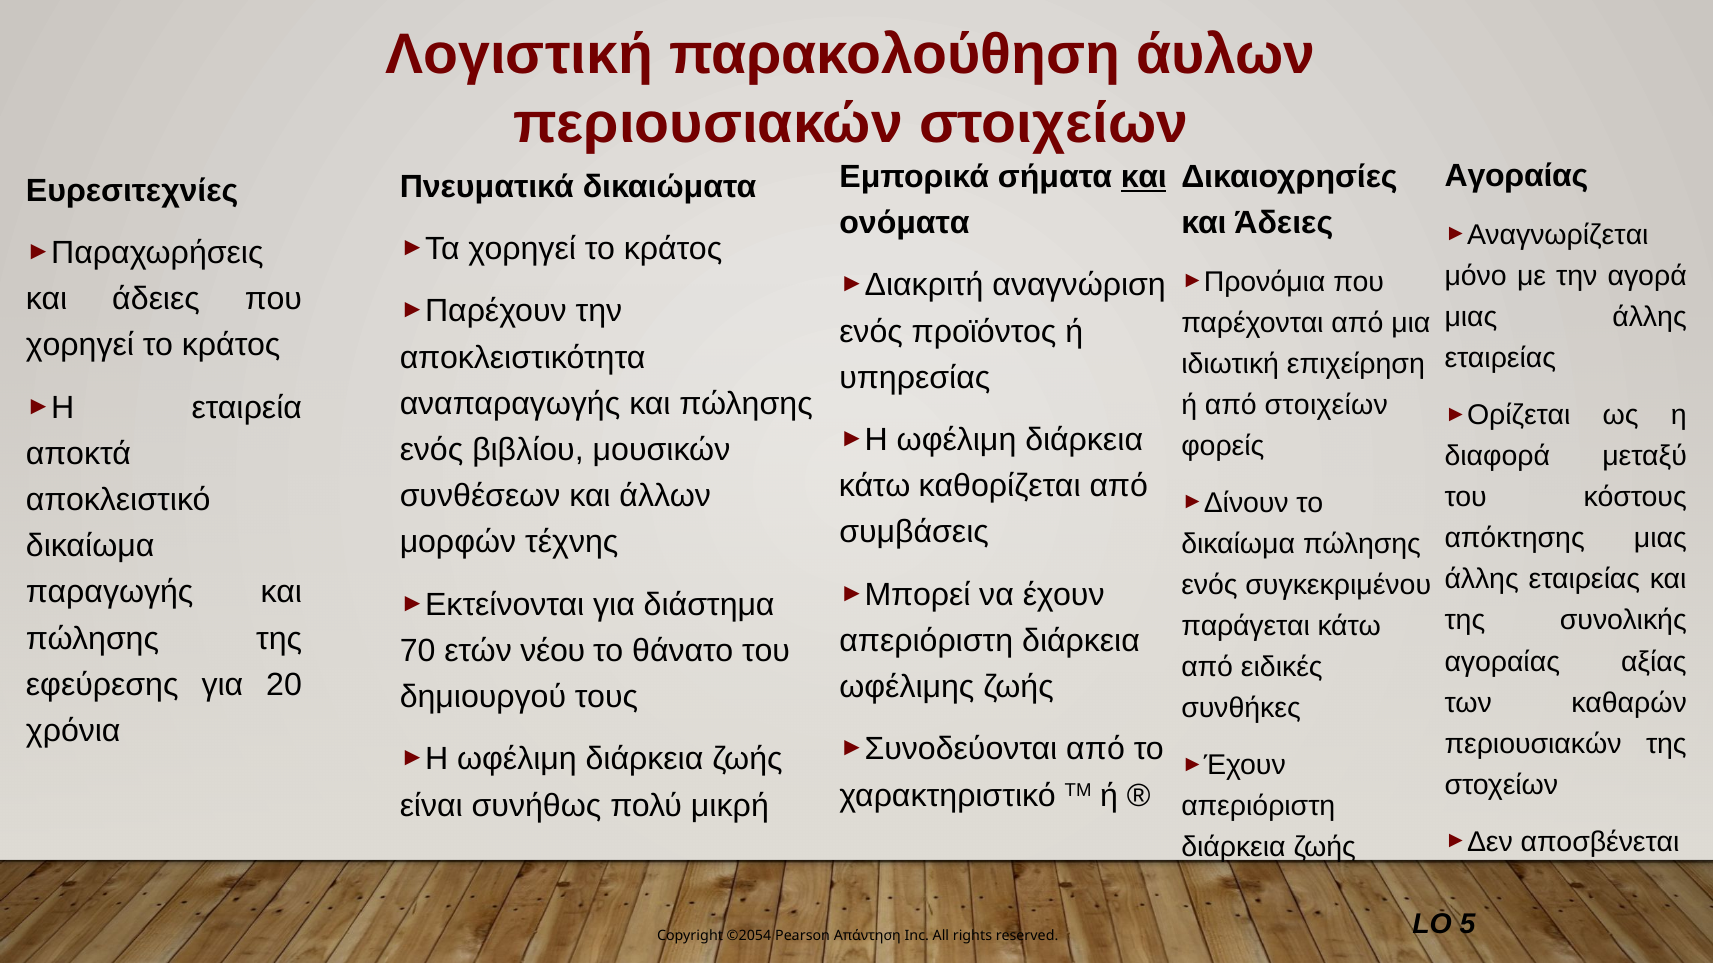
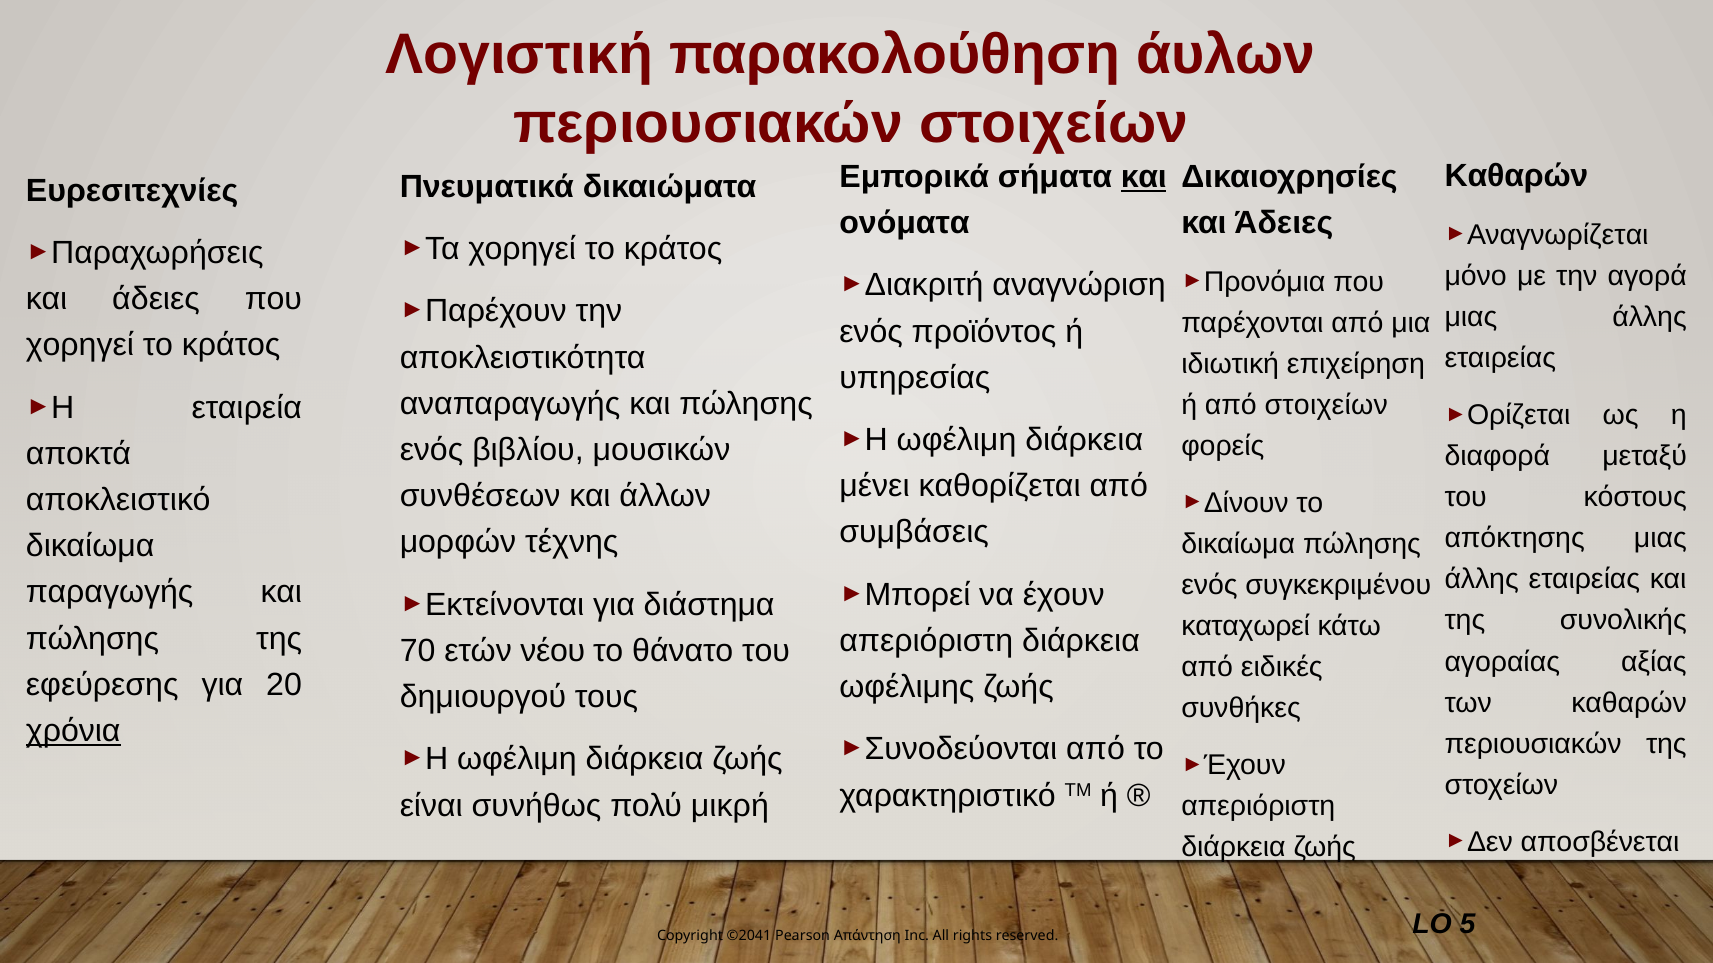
Αγοραίας: Αγοραίας -> Καθαρών (1516, 176)
κάτω: κάτω -> μένει (875, 486)
παράγεται: παράγεται -> καταχωρεί (1246, 626)
χρόνια underline: none -> present (73, 731)
©2054: ©2054 -> ©2041 (749, 937)
